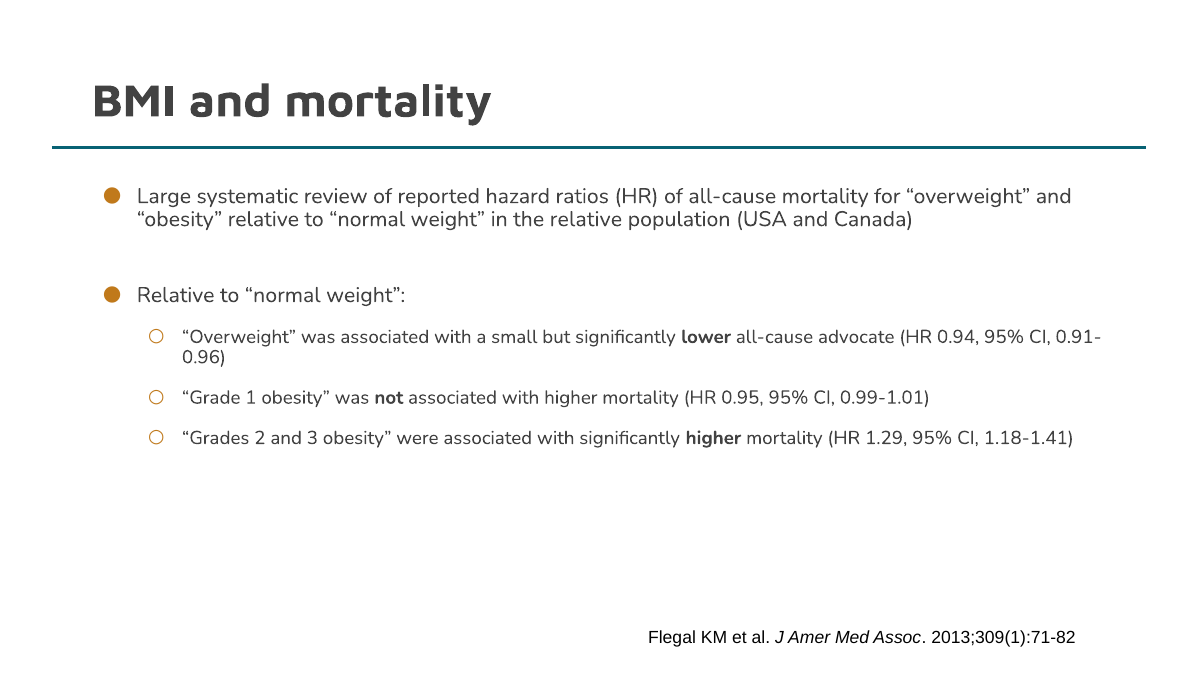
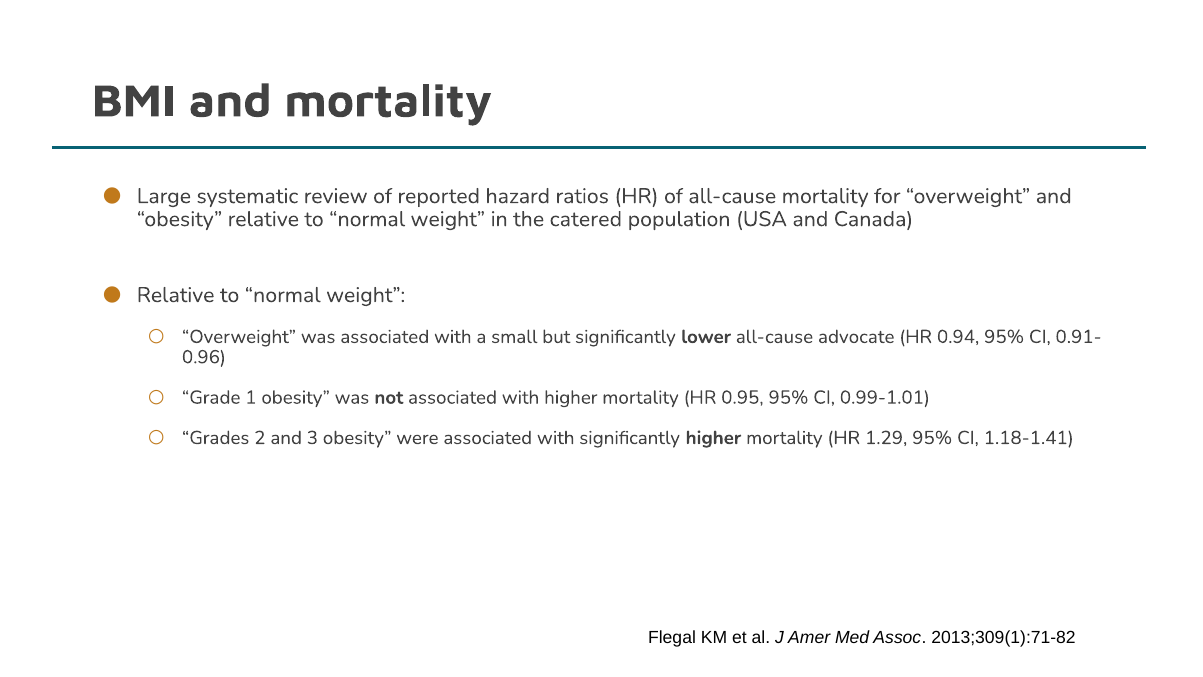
the relative: relative -> catered (586, 219)
